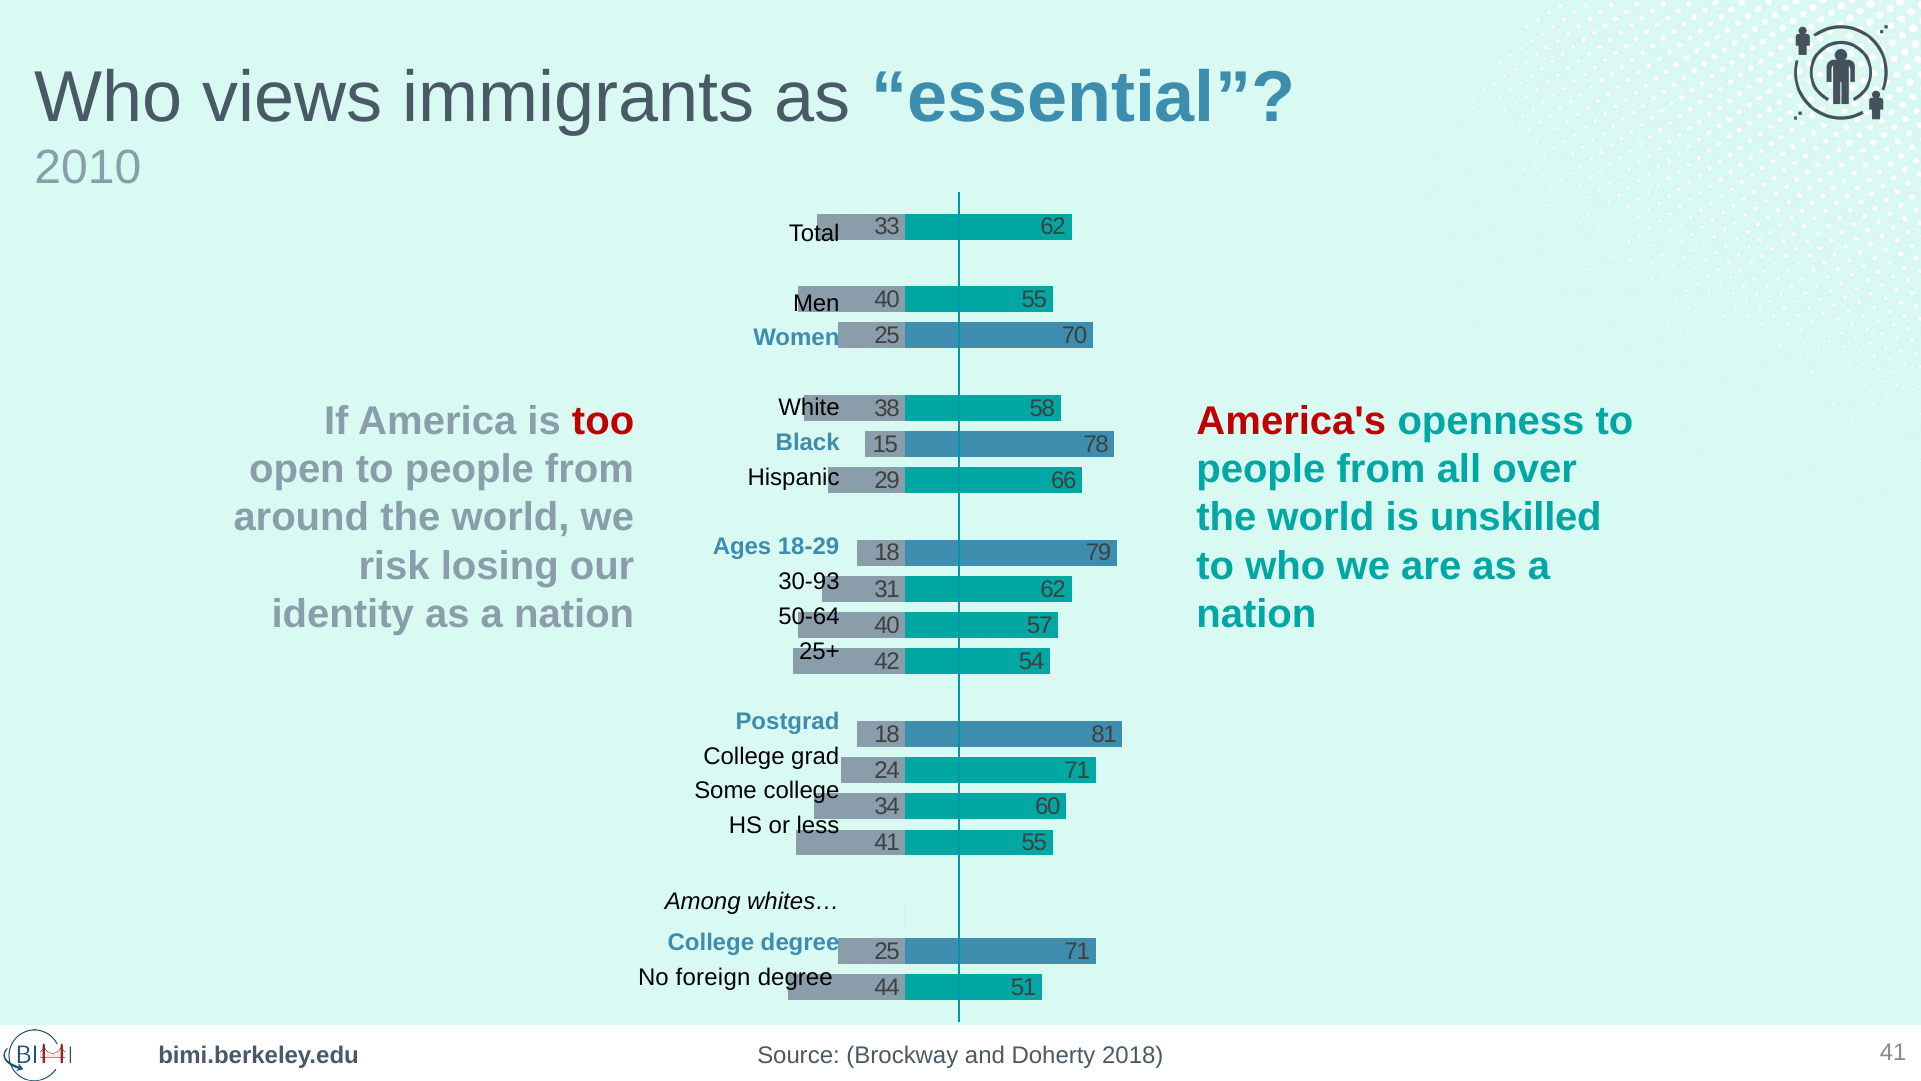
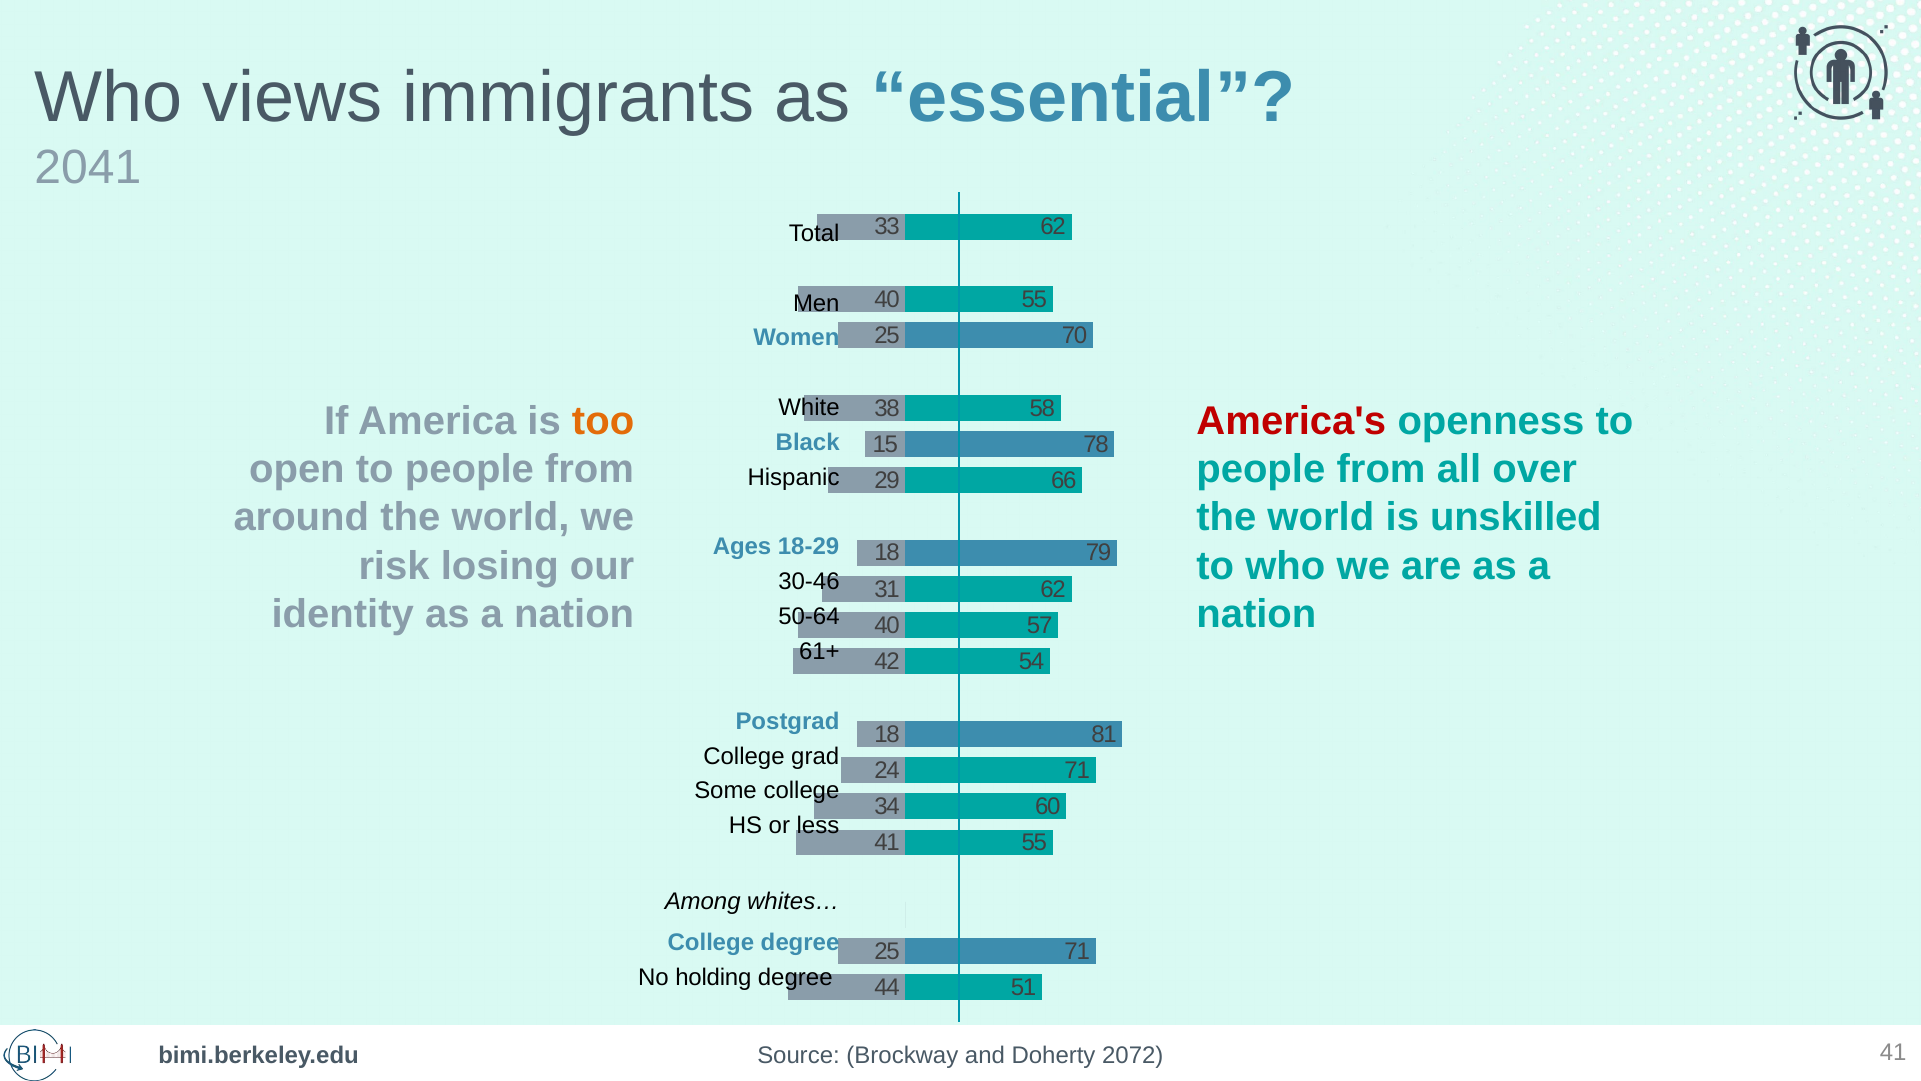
2010: 2010 -> 2041 (88, 168)
too colour: red -> orange (603, 421)
30-93: 30-93 -> 30-46 (809, 582)
25+: 25+ -> 61+ (819, 651)
foreign: foreign -> holding (713, 977)
2018: 2018 -> 2072 (1133, 1055)
